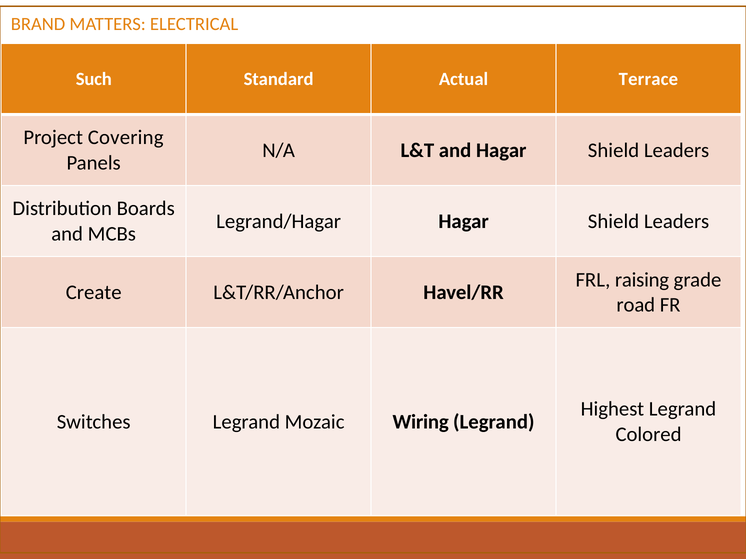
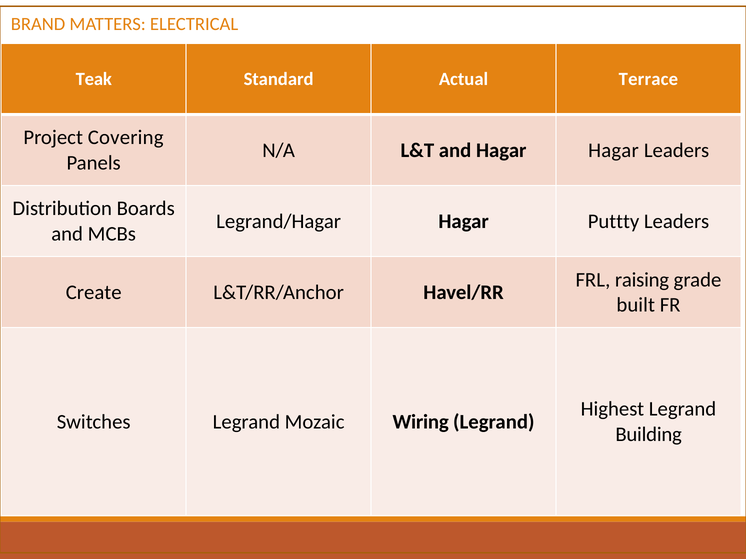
Such: Such -> Teak (94, 79)
and Hagar Shield: Shield -> Hagar (613, 150)
Legrand/Hagar Hagar Shield: Shield -> Puttty (614, 222)
road: road -> built (636, 305)
Colored: Colored -> Building (649, 435)
